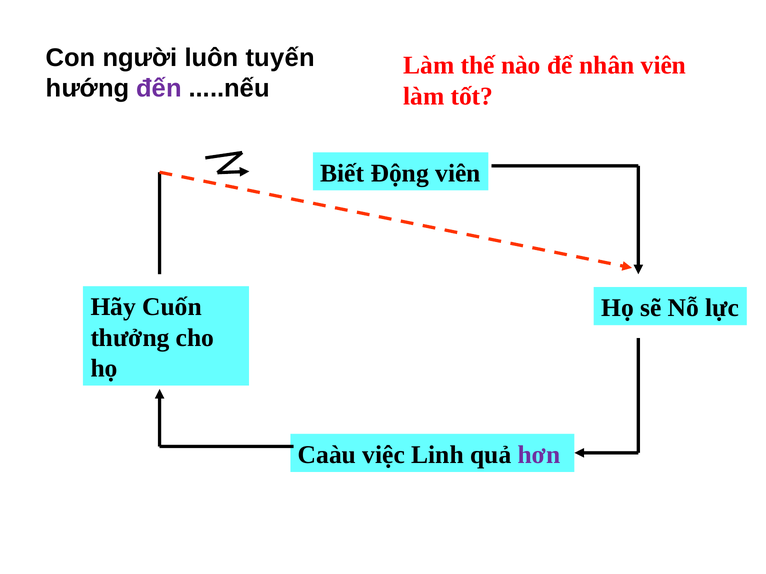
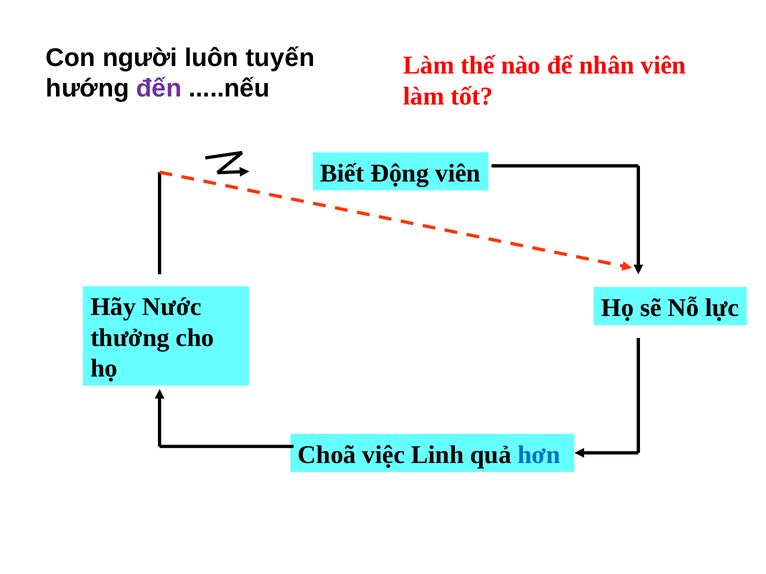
Cuốn: Cuốn -> Nước (172, 307)
Caàu: Caàu -> Choã (327, 455)
hơn colour: purple -> blue (539, 455)
